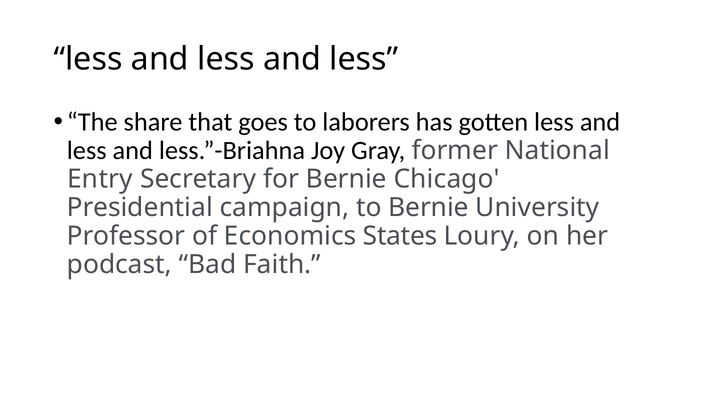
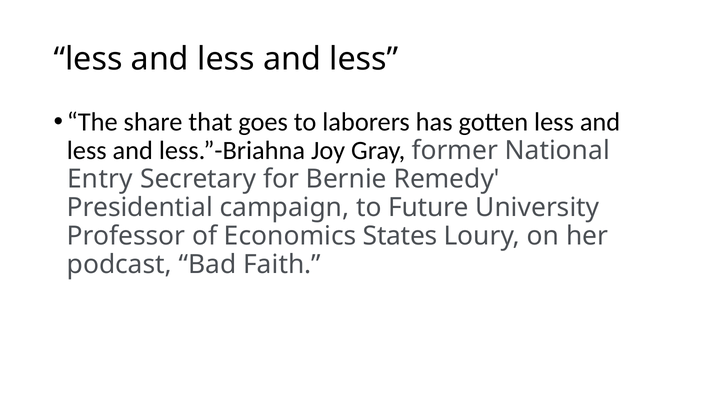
Chicago: Chicago -> Remedy (447, 179)
to Bernie: Bernie -> Future (429, 208)
